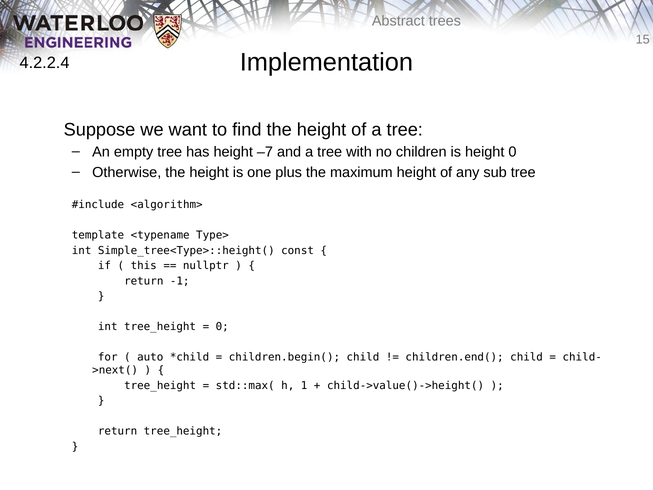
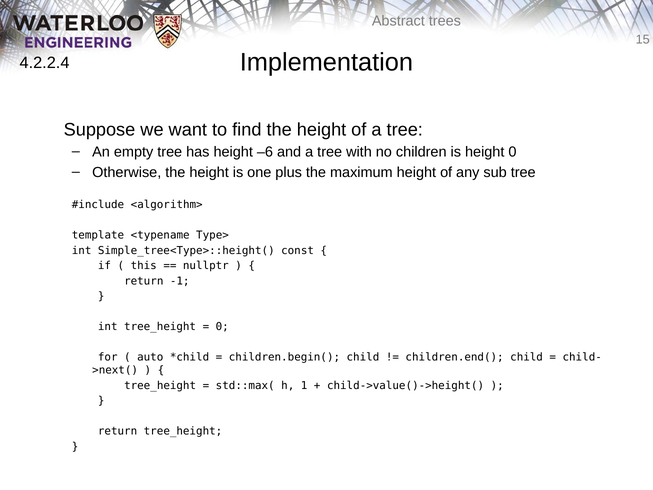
–7: –7 -> –6 (265, 152)
